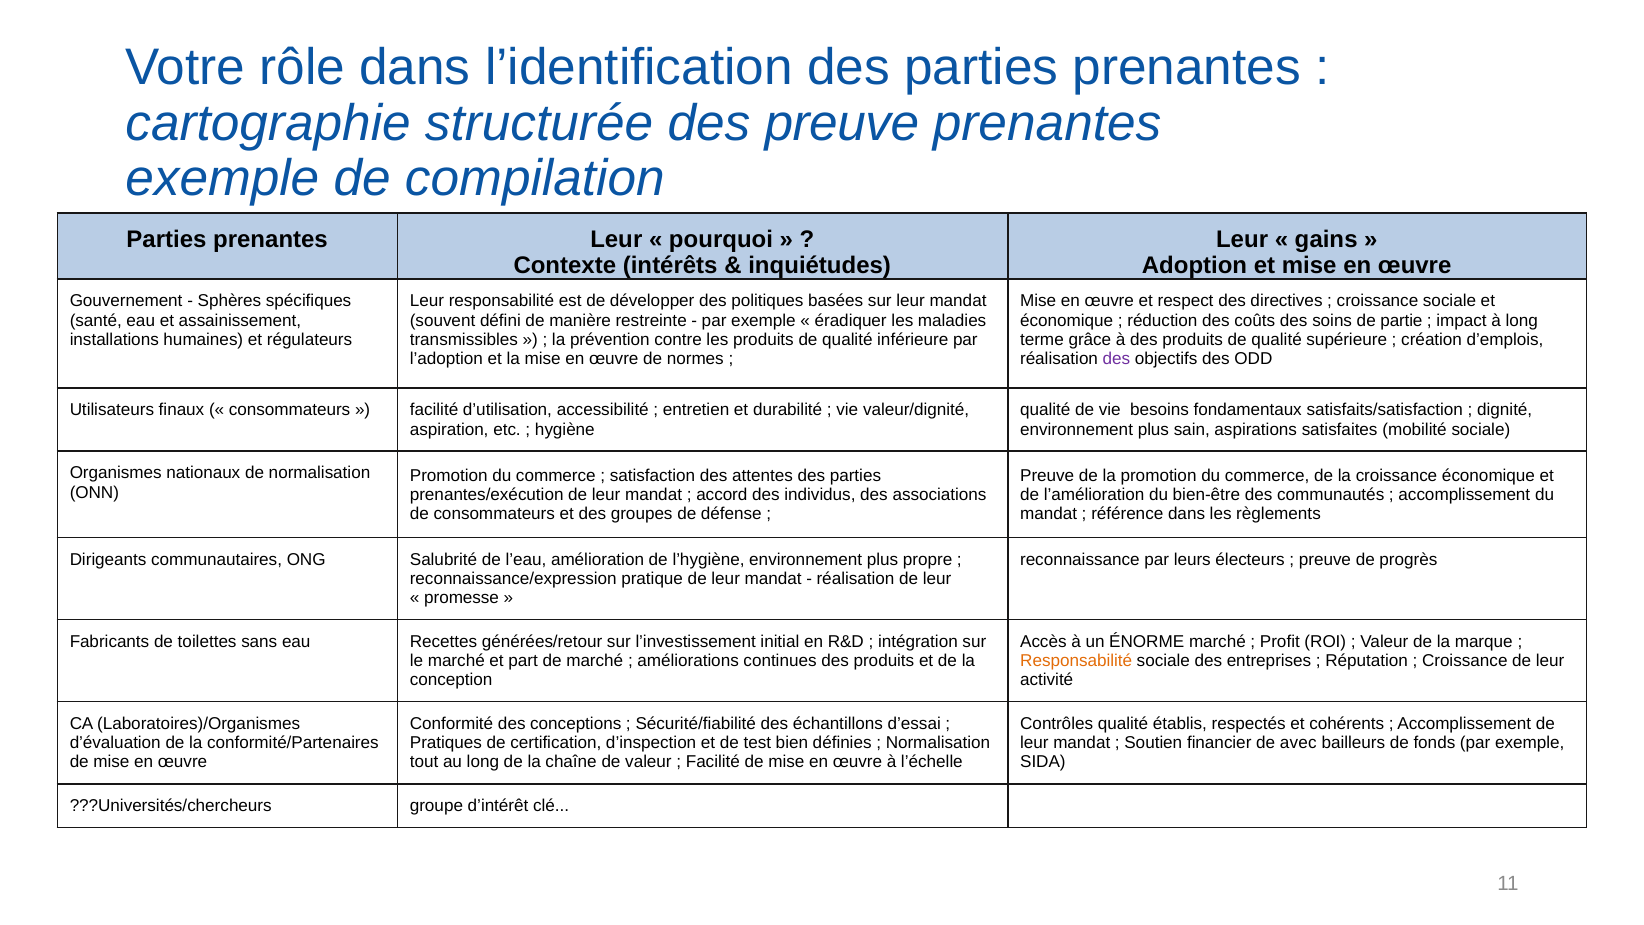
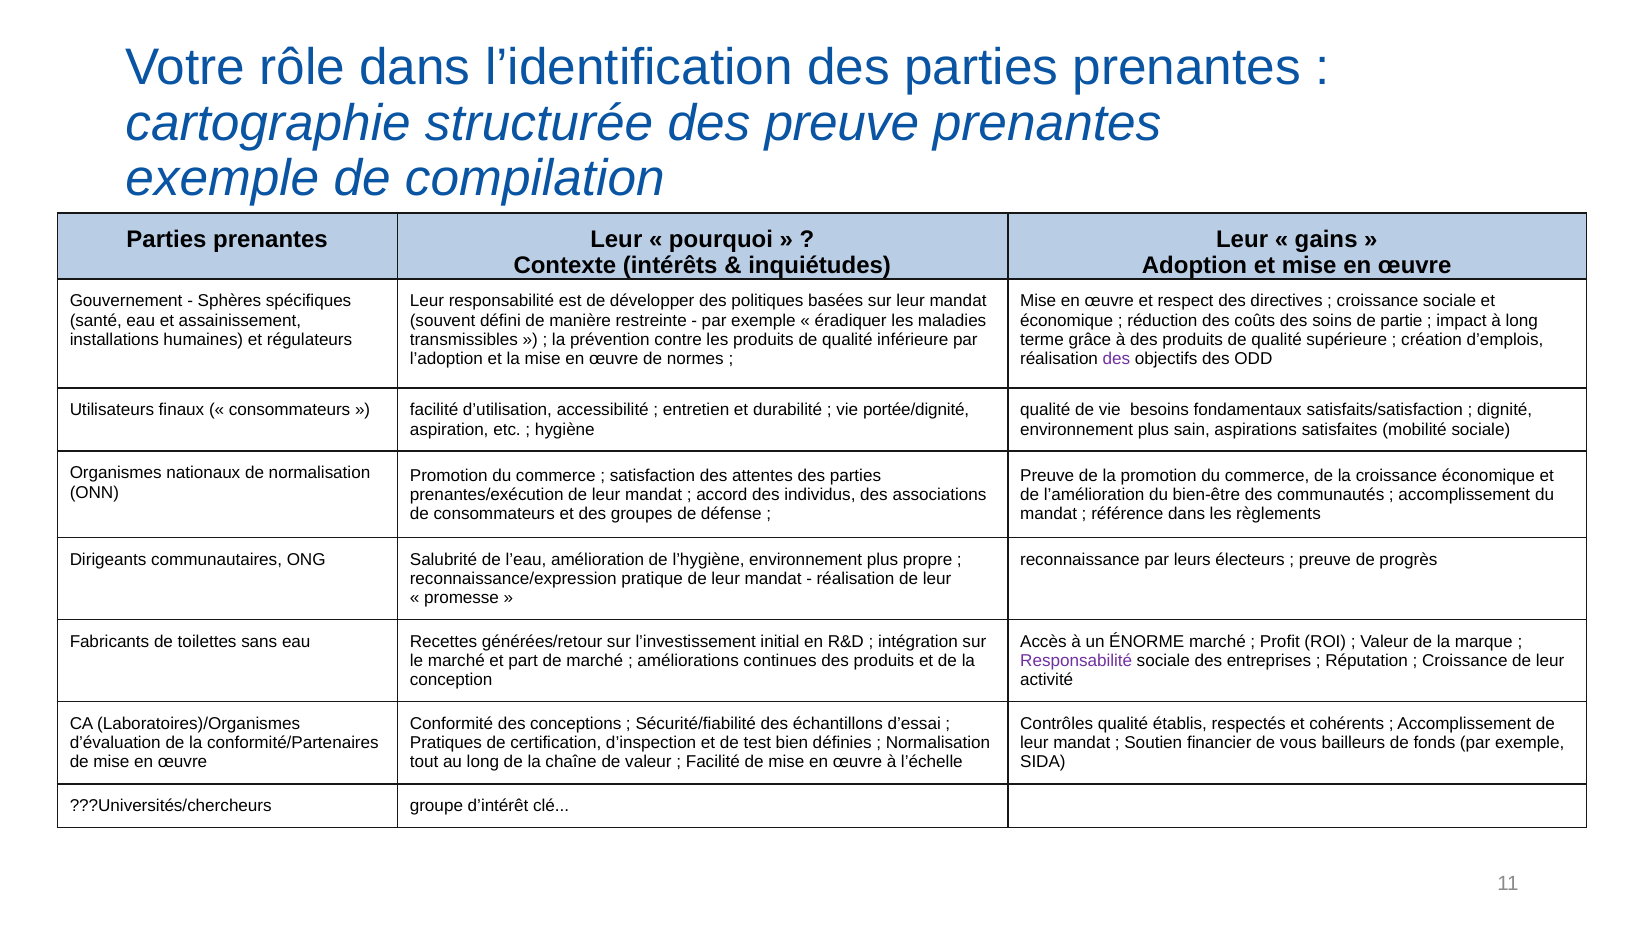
valeur/dignité: valeur/dignité -> portée/dignité (916, 410)
Responsabilité colour: orange -> purple (1076, 661)
avec: avec -> vous (1298, 743)
